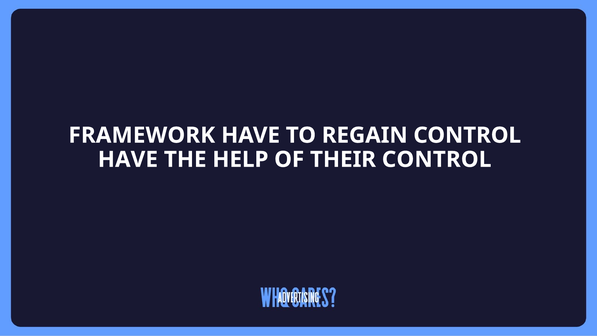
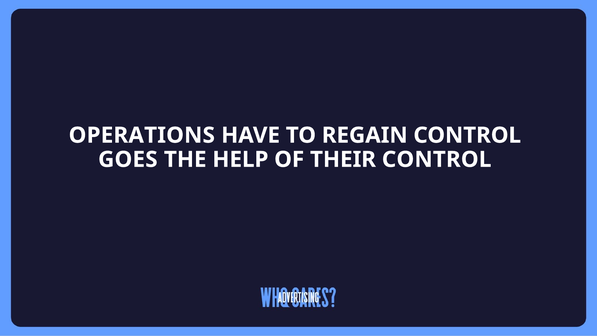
FRAMEWORK: FRAMEWORK -> OPERATIONS (142, 135)
HAVE: HAVE -> GOES (128, 159)
